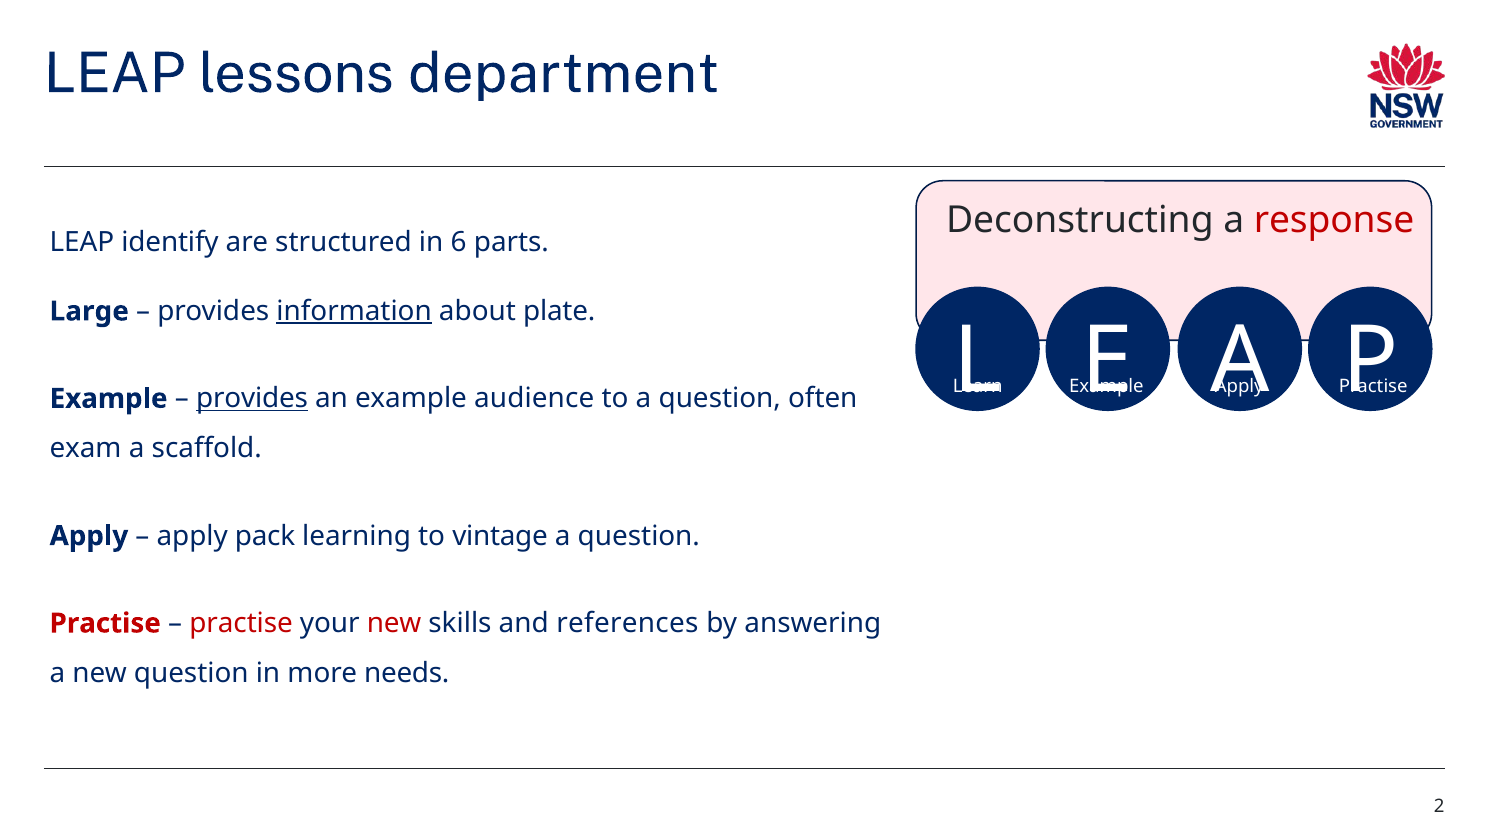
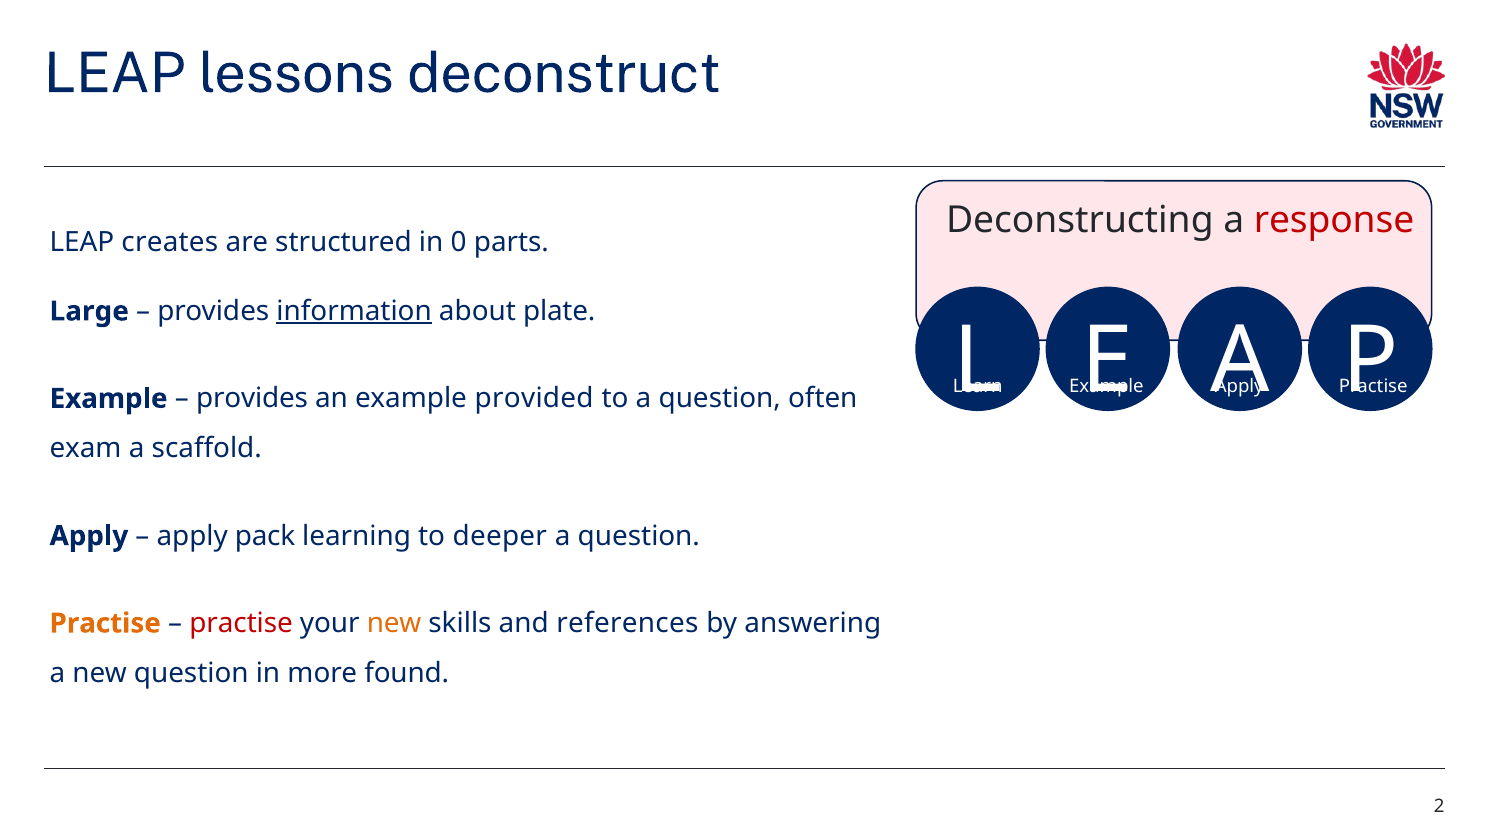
department: department -> deconstruct (564, 74)
identify: identify -> creates (170, 243)
6: 6 -> 0 (459, 243)
provides underline: present -> none (252, 399)
audience: audience -> provided (534, 399)
vintage: vintage -> deeper (500, 536)
Practise colour: red -> orange (105, 624)
new colour: red -> orange (394, 624)
needs: needs -> found (407, 674)
